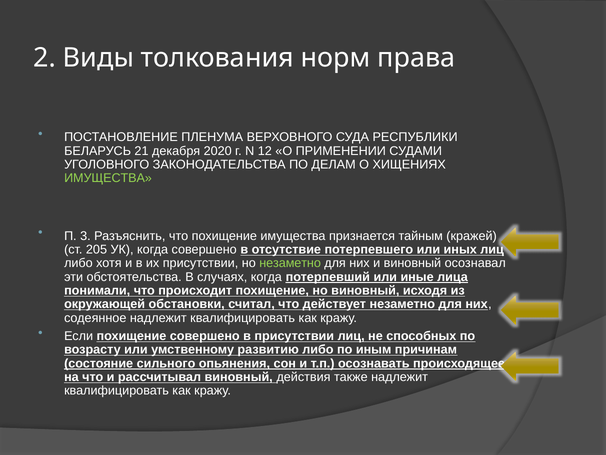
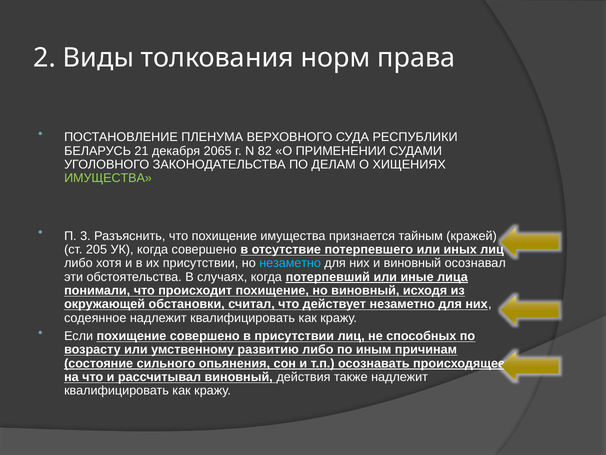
2020: 2020 -> 2065 (218, 151)
12: 12 -> 82 (265, 151)
незаметно colour: light green -> light blue (290, 263)
